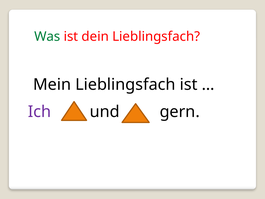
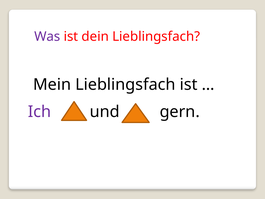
Was colour: green -> purple (47, 37)
